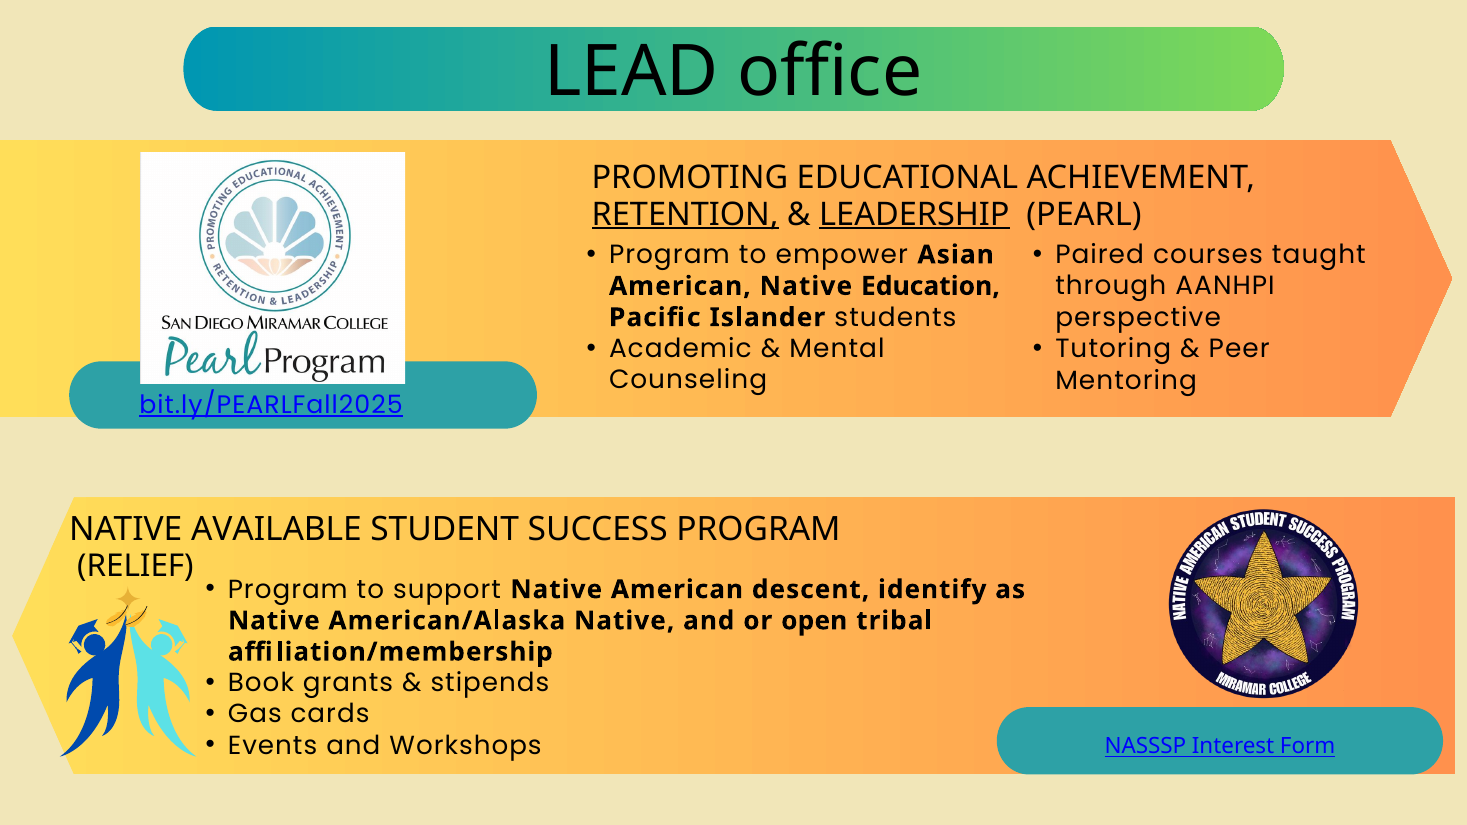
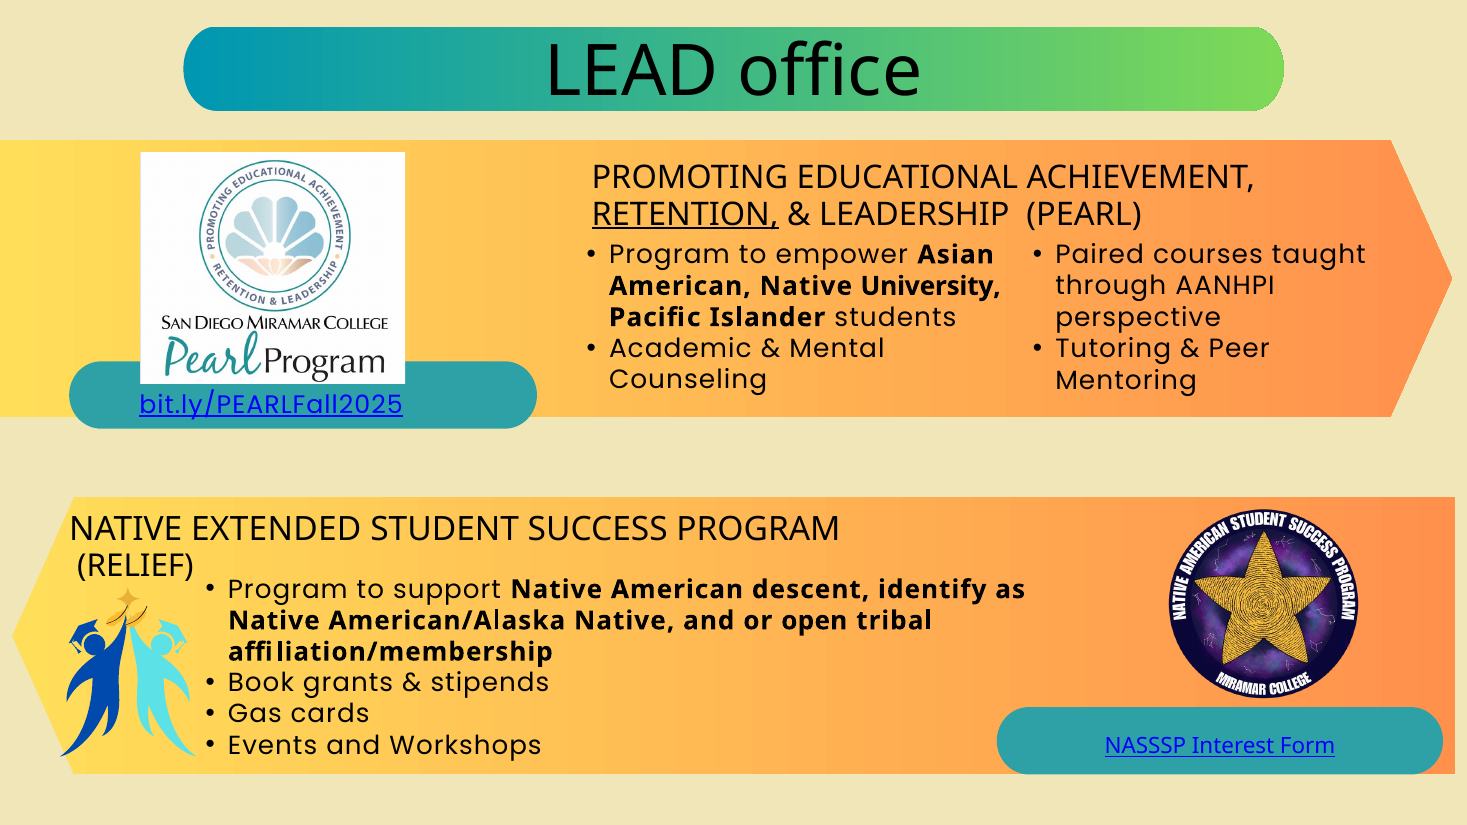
LEADERSHIP underline: present -> none (914, 214)
Education: Education -> University (931, 286)
AVAILABLE: AVAILABLE -> EXTENDED (276, 530)
